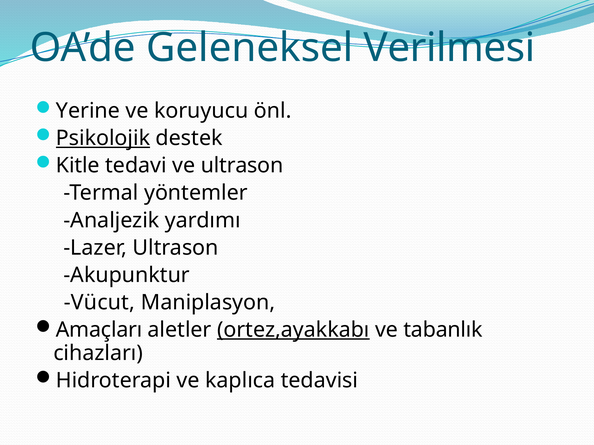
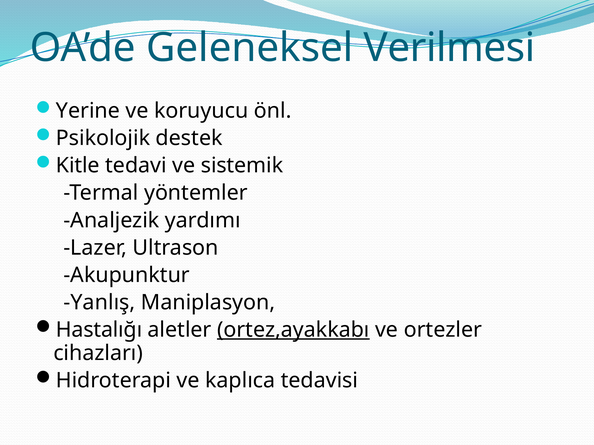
Psikolojik underline: present -> none (103, 138)
ve ultrason: ultrason -> sistemik (242, 166)
Vücut: Vücut -> Yanlış (99, 303)
Amaçları: Amaçları -> Hastalığı (99, 330)
tabanlık: tabanlık -> ortezler (443, 330)
